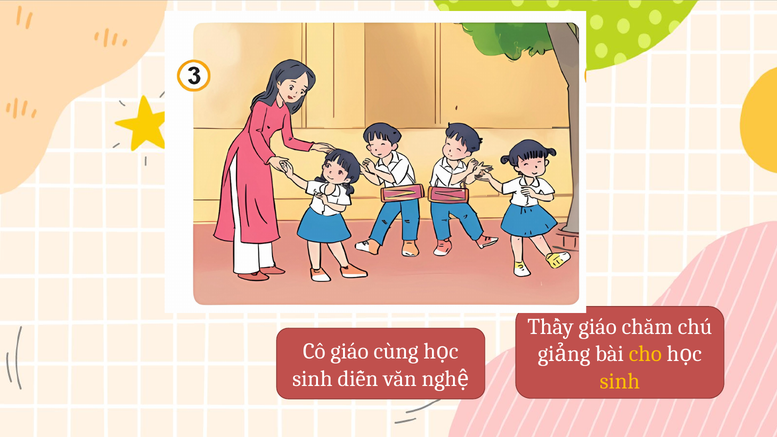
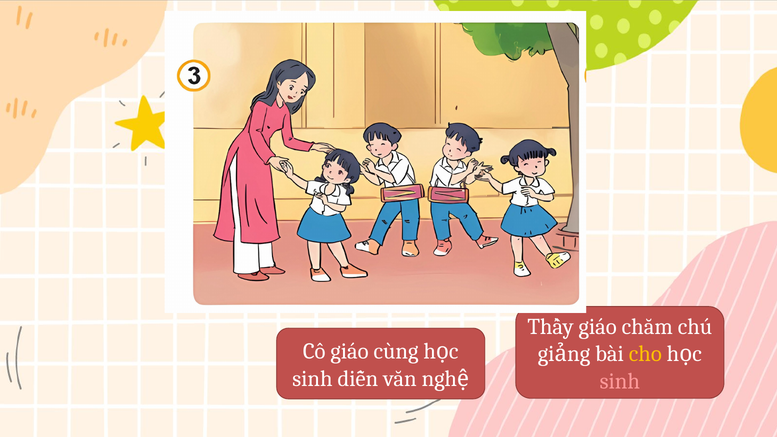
sinh colour: yellow -> pink (620, 381)
